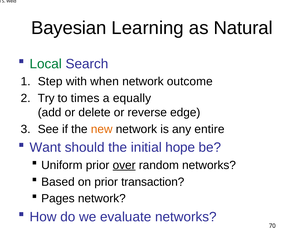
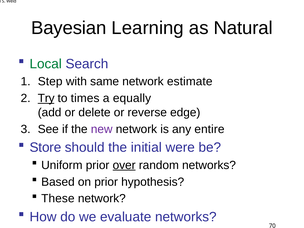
when: when -> same (105, 82)
outcome: outcome -> estimate (190, 82)
Try underline: none -> present (46, 98)
new colour: orange -> purple (102, 129)
Want: Want -> Store (45, 148)
hope: hope -> were (180, 148)
transaction: transaction -> hypothesis (153, 182)
Pages: Pages -> These (58, 199)
